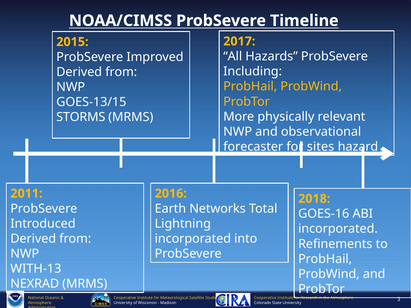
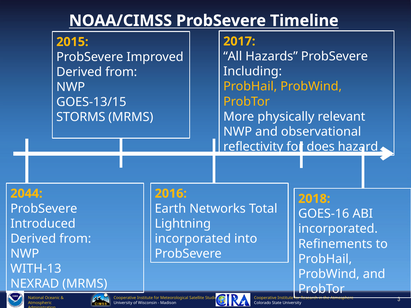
forecaster: forecaster -> reflectivity (253, 147)
sites: sites -> does (321, 147)
2011: 2011 -> 2044 (26, 194)
